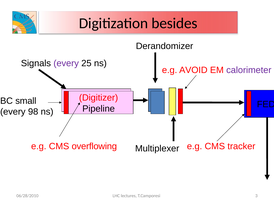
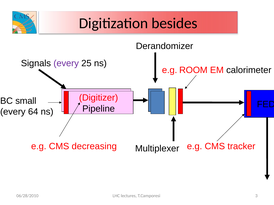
AVOID: AVOID -> ROOM (193, 70)
calorimeter colour: purple -> black (249, 70)
98: 98 -> 64 (33, 112)
overflowing: overflowing -> decreasing (94, 147)
